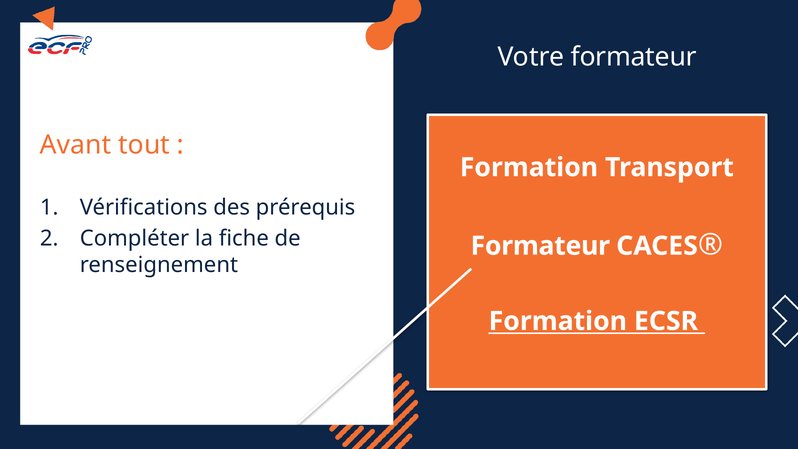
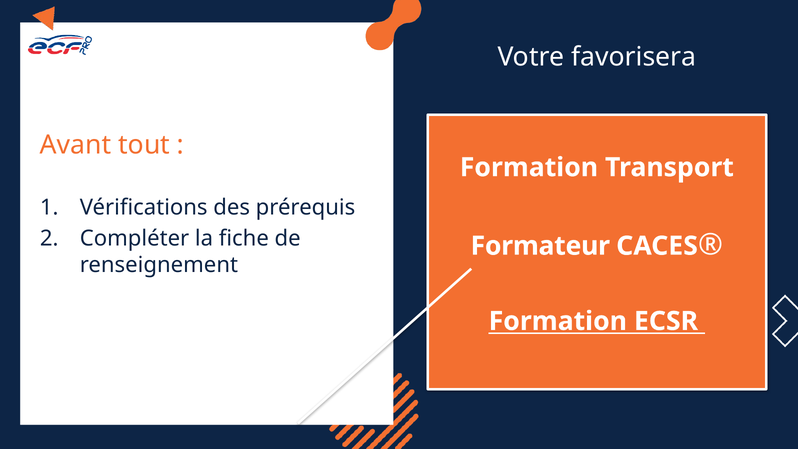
Votre formateur: formateur -> favorisera (634, 57)
